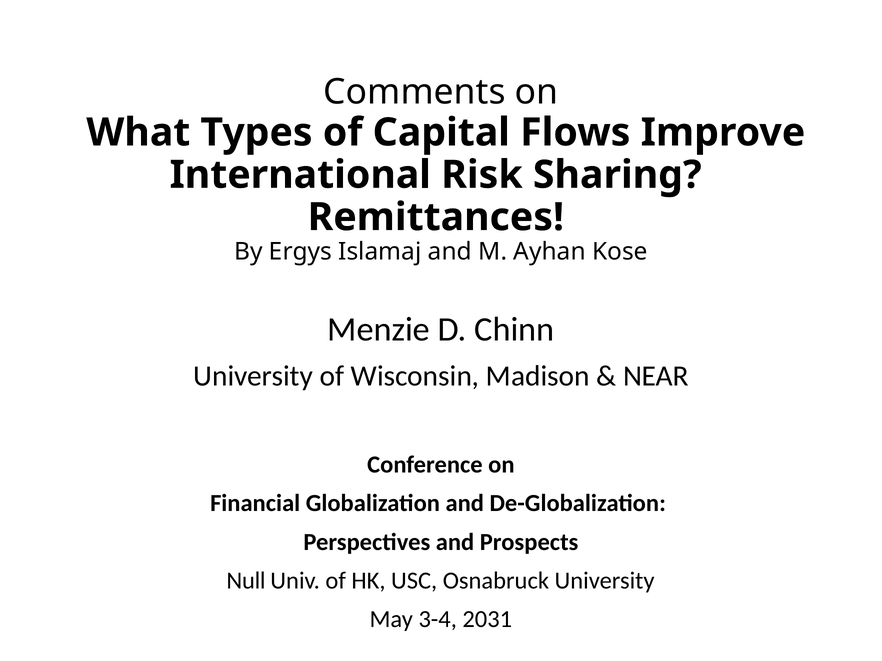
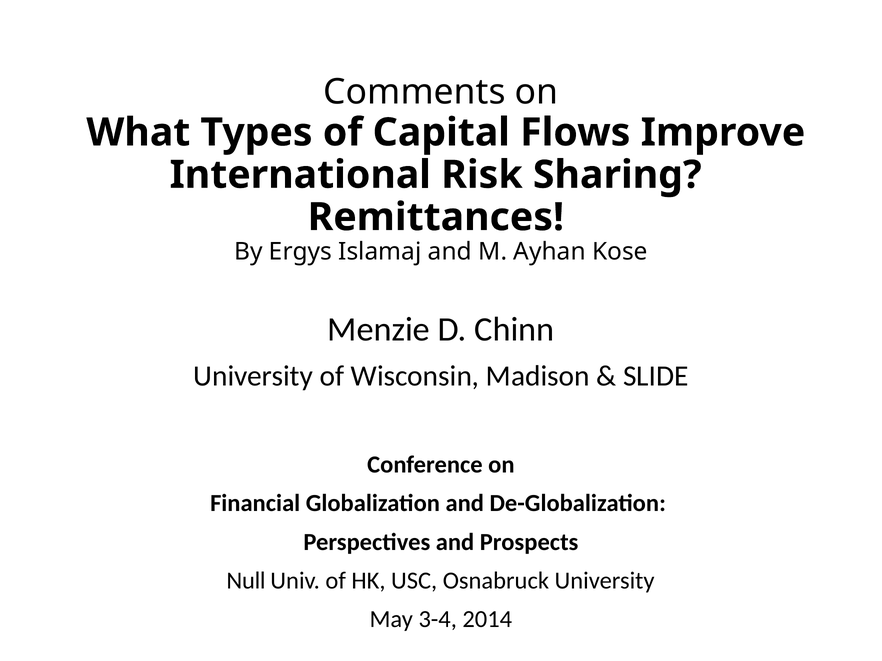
NEAR: NEAR -> SLIDE (656, 376)
2031: 2031 -> 2014 (487, 620)
